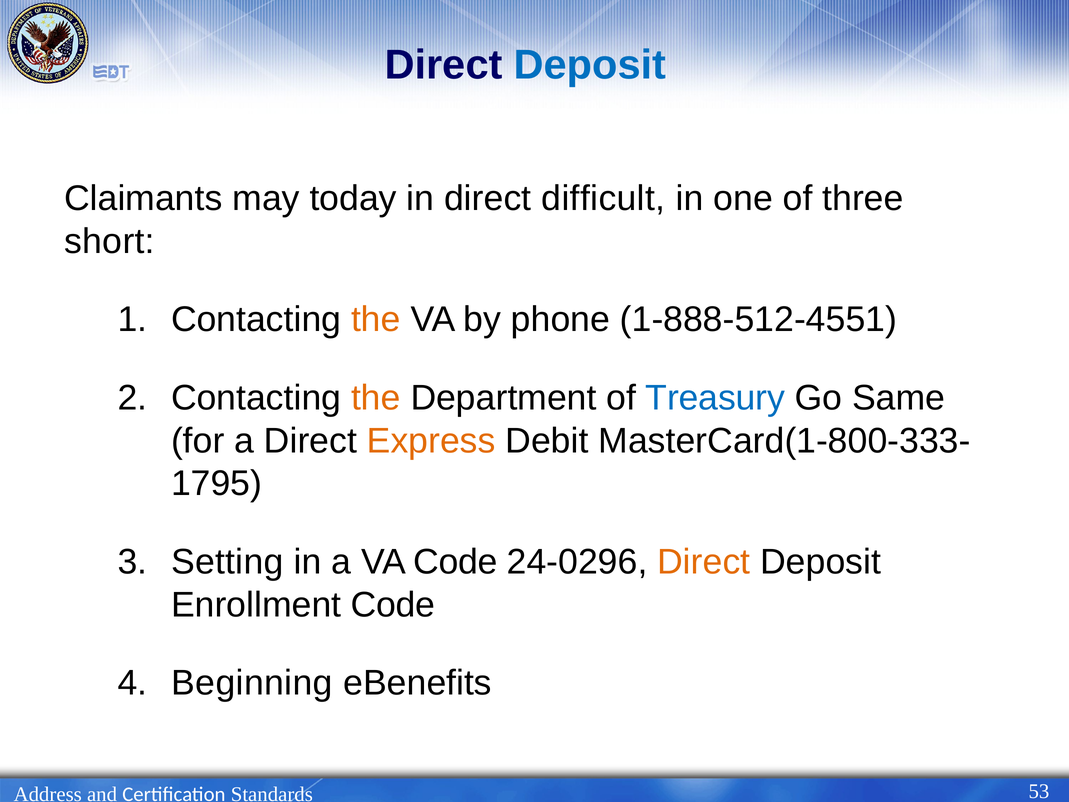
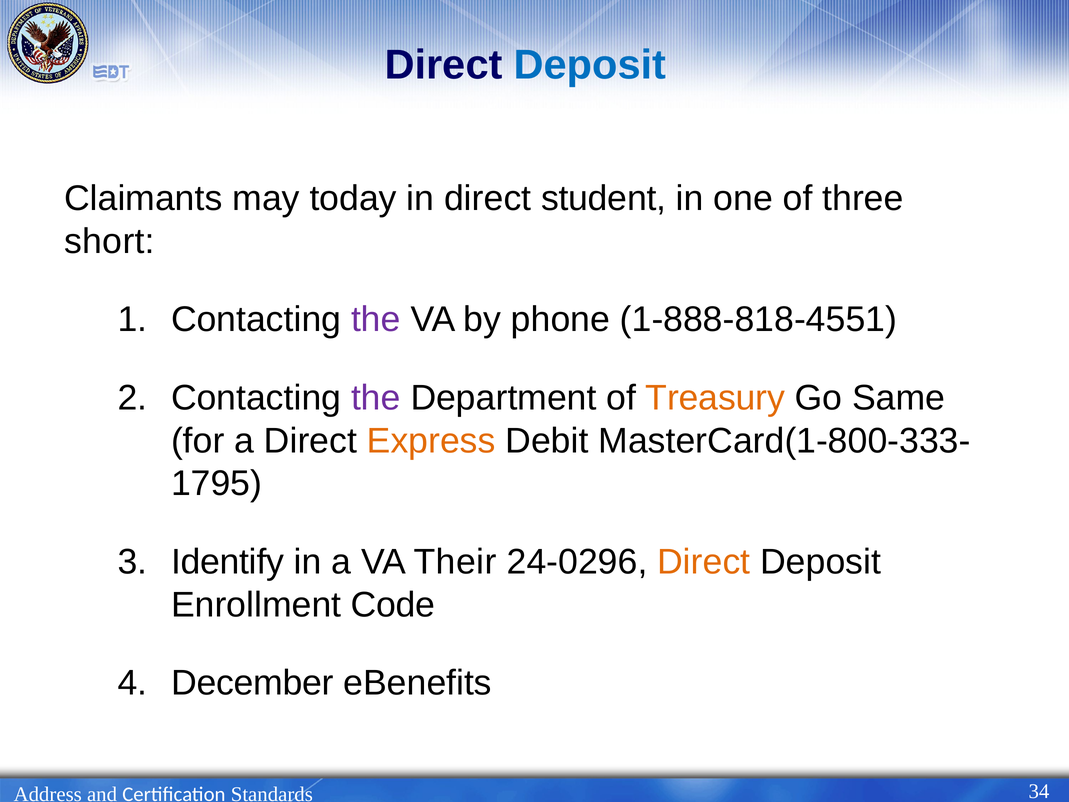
difficult: difficult -> student (604, 199)
the colour: orange -> purple (376, 320)
1-888-512-4551: 1-888-512-4551 -> 1-888-818-4551 (758, 320)
the colour: orange -> purple (376, 398)
Treasury colour: blue -> orange (715, 398)
Setting: Setting -> Identify (228, 562)
VA Code: Code -> Their (455, 562)
Beginning: Beginning -> December (252, 683)
53: 53 -> 34 (1039, 791)
